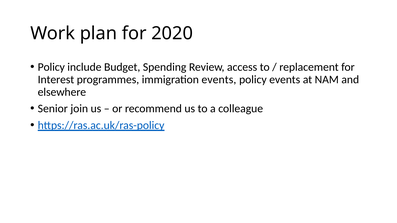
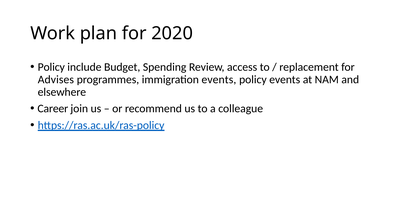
Interest: Interest -> Advises (56, 80)
Senior: Senior -> Career (53, 109)
